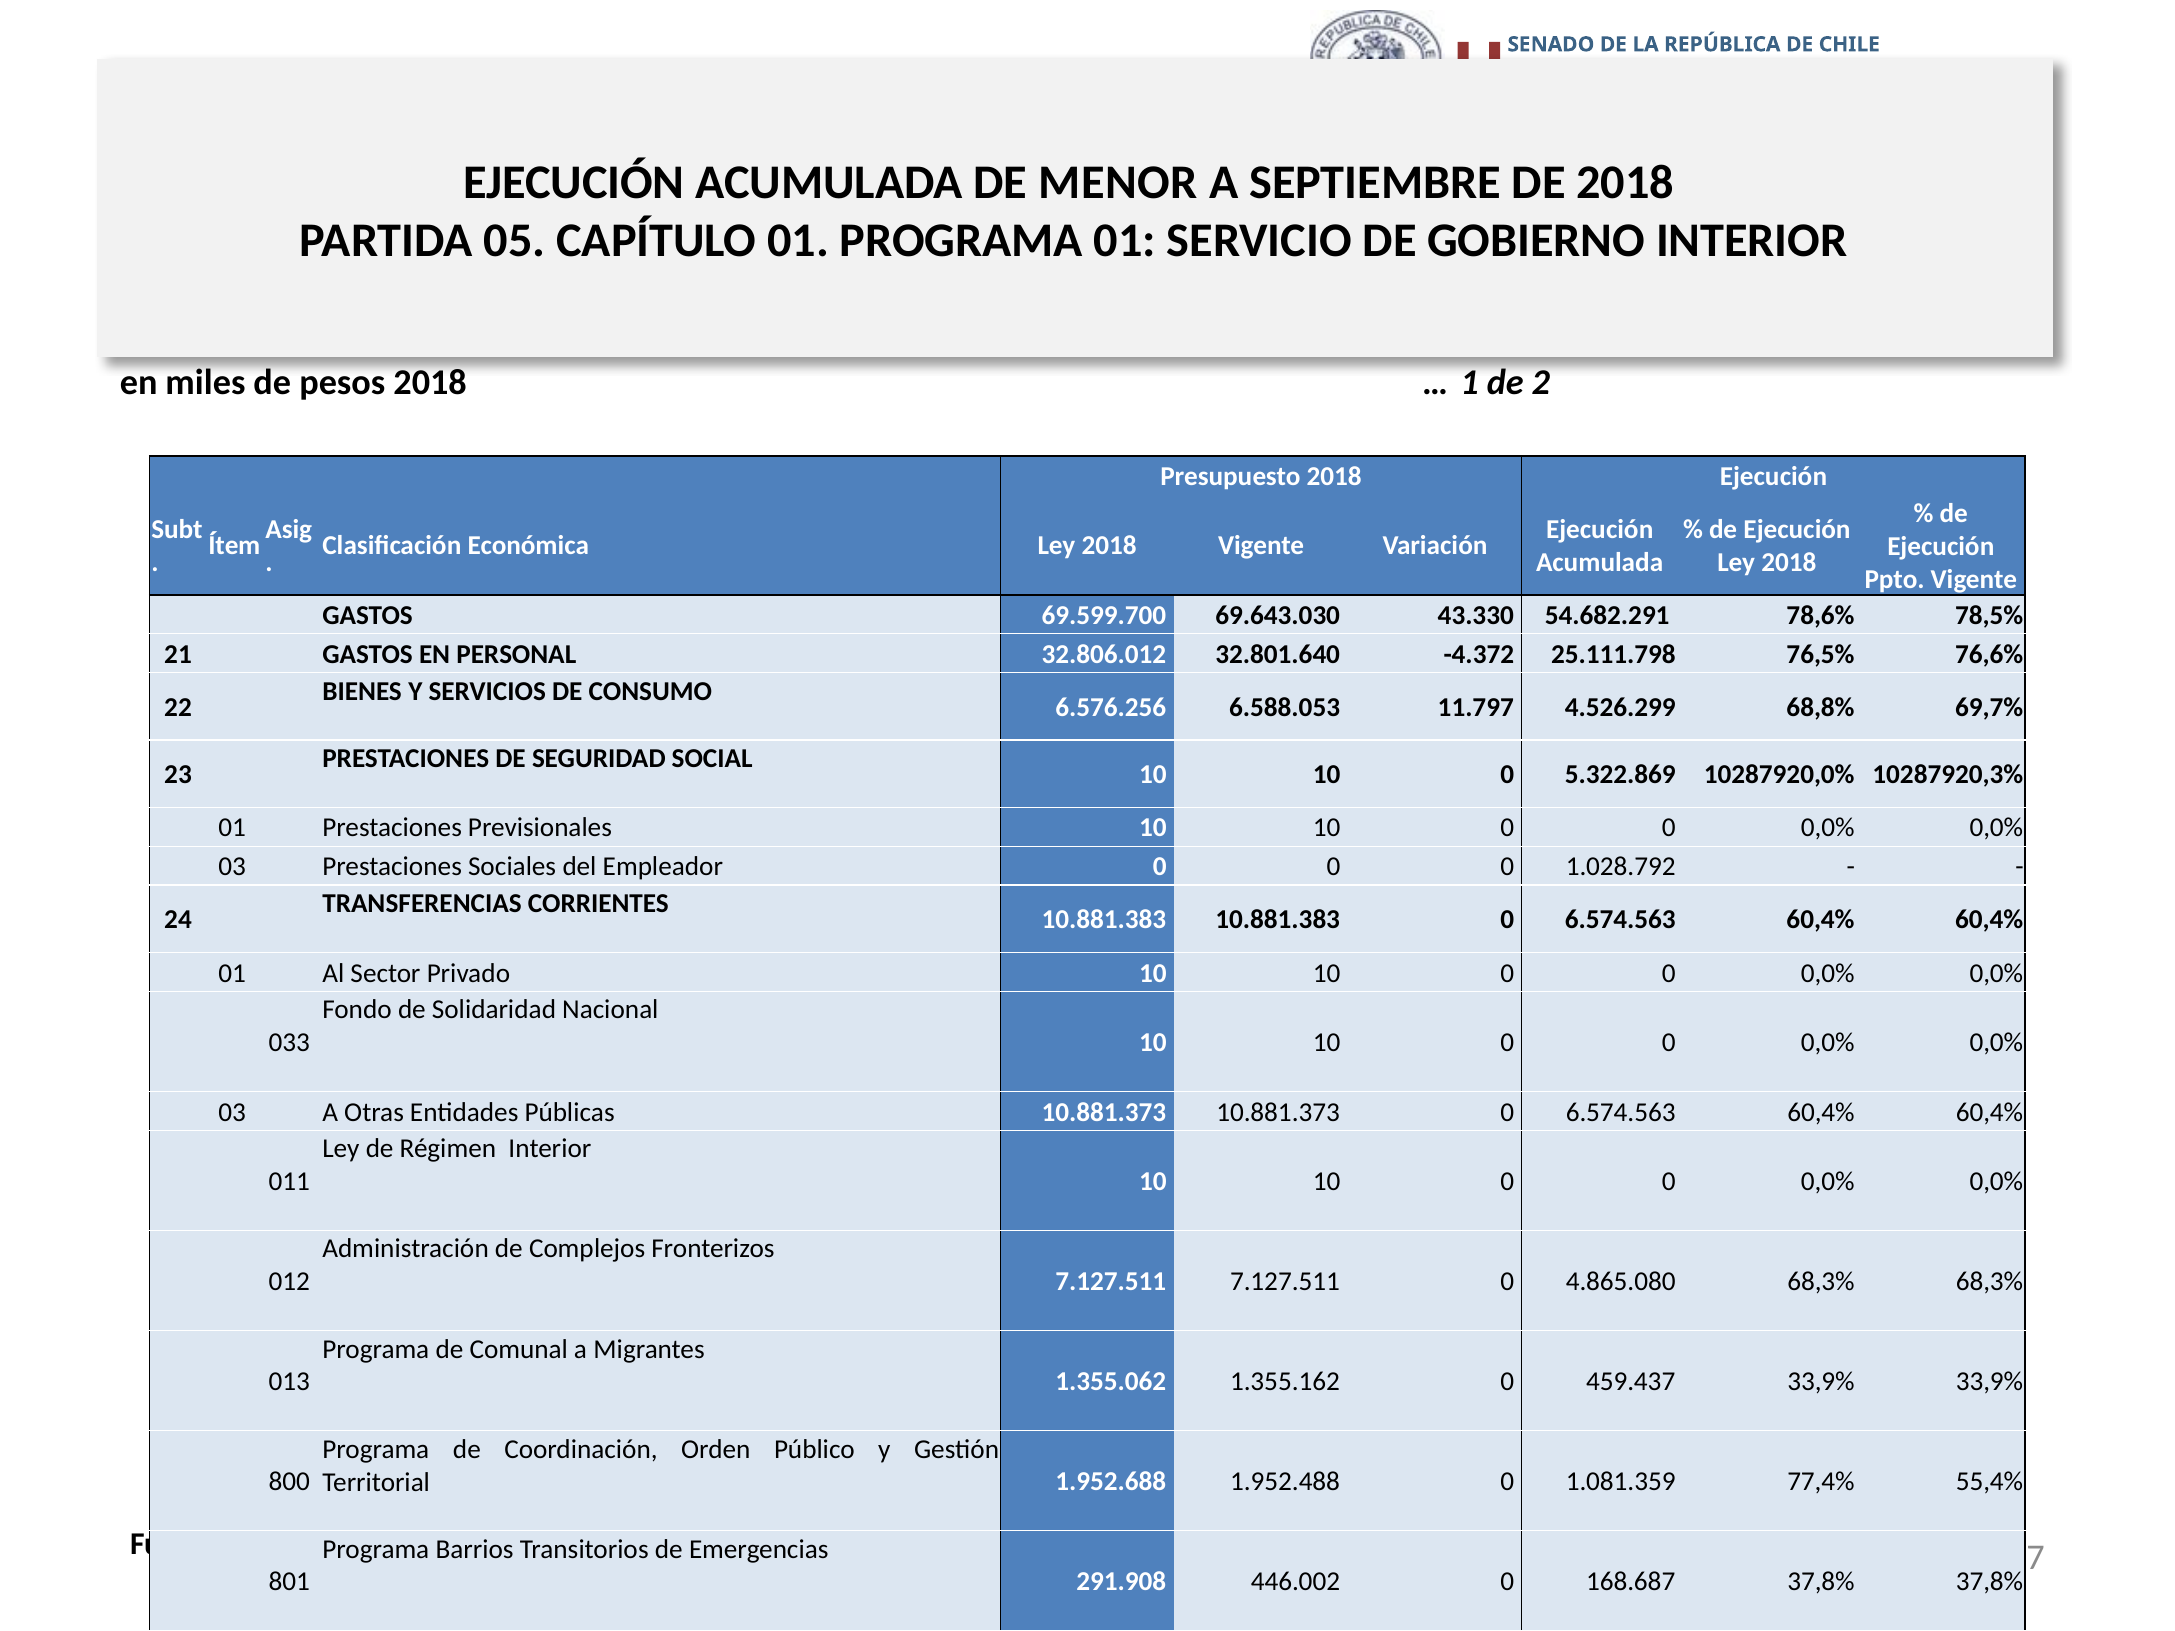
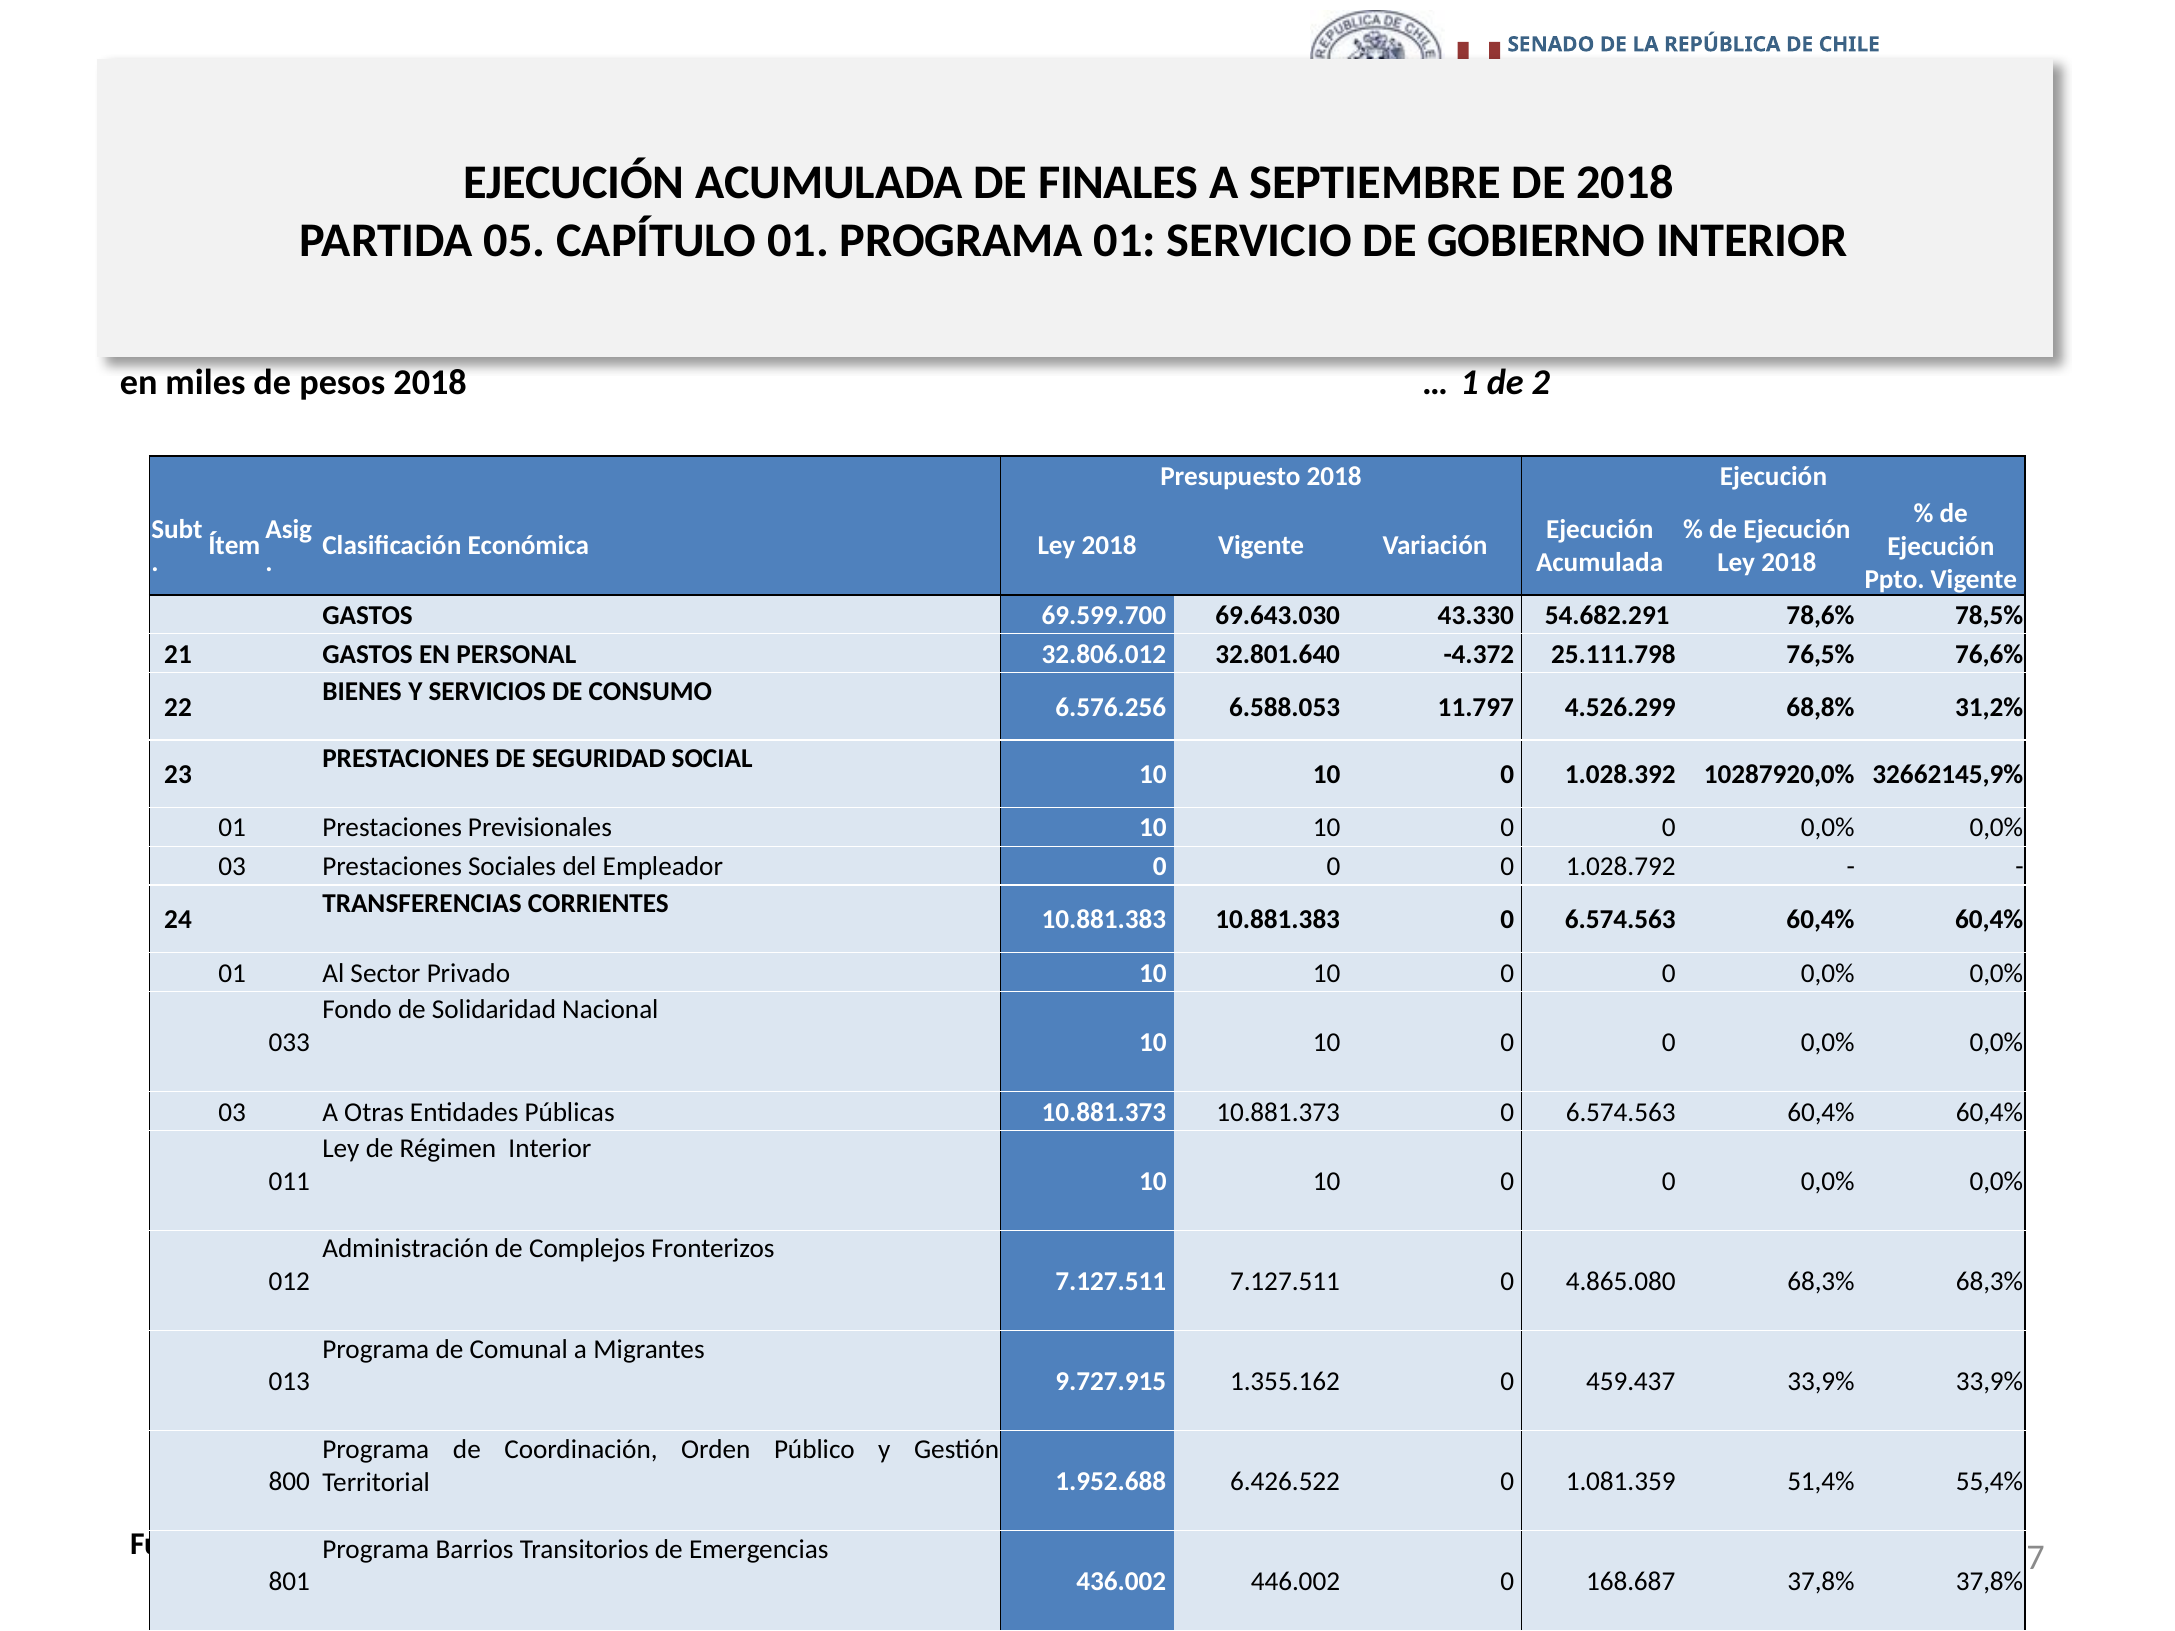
MENOR: MENOR -> FINALES (1118, 182)
69,7%: 69,7% -> 31,2% (1989, 708)
5.322.869: 5.322.869 -> 1.028.392 (1620, 775)
10287920,3%: 10287920,3% -> 32662145,9% (1948, 775)
1.355.062: 1.355.062 -> 9.727.915 (1111, 1382)
1.952.488: 1.952.488 -> 6.426.522 (1285, 1482)
77,4%: 77,4% -> 51,4% (1821, 1482)
291.908: 291.908 -> 436.002 (1121, 1582)
